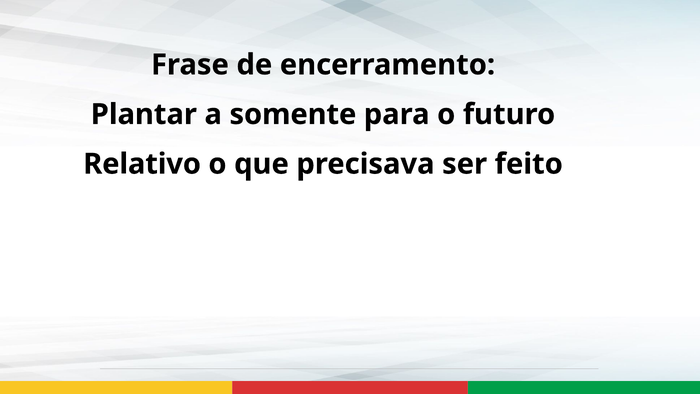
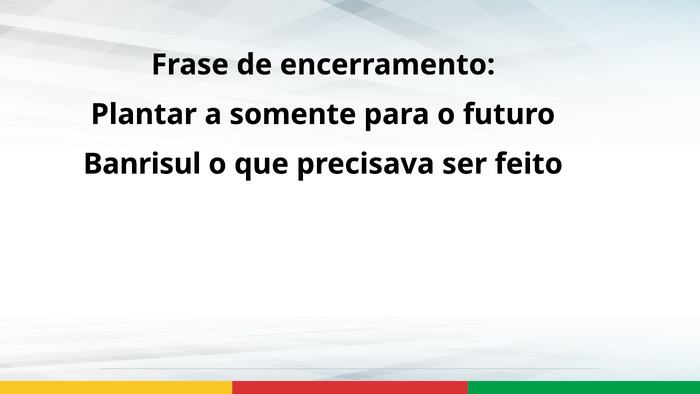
Relativo: Relativo -> Banrisul (142, 164)
